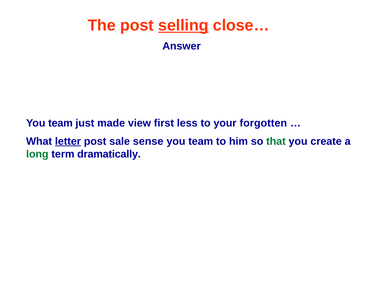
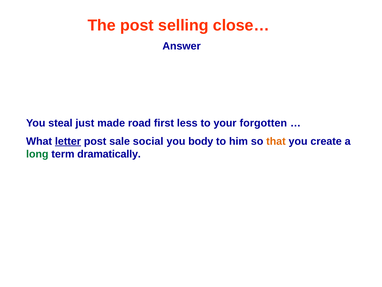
selling underline: present -> none (183, 25)
team: team -> steal (60, 123)
view: view -> road (139, 123)
sense: sense -> social (148, 141)
team: team -> body (201, 141)
that colour: green -> orange (276, 141)
